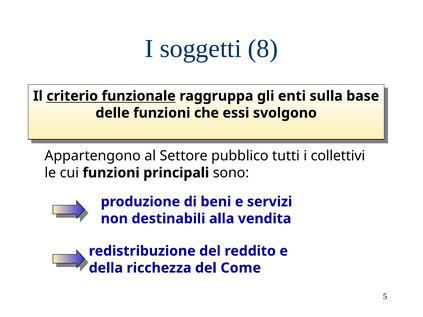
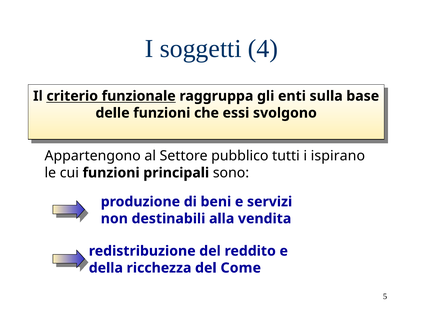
8: 8 -> 4 (263, 49)
collettivi: collettivi -> ispirano (338, 156)
